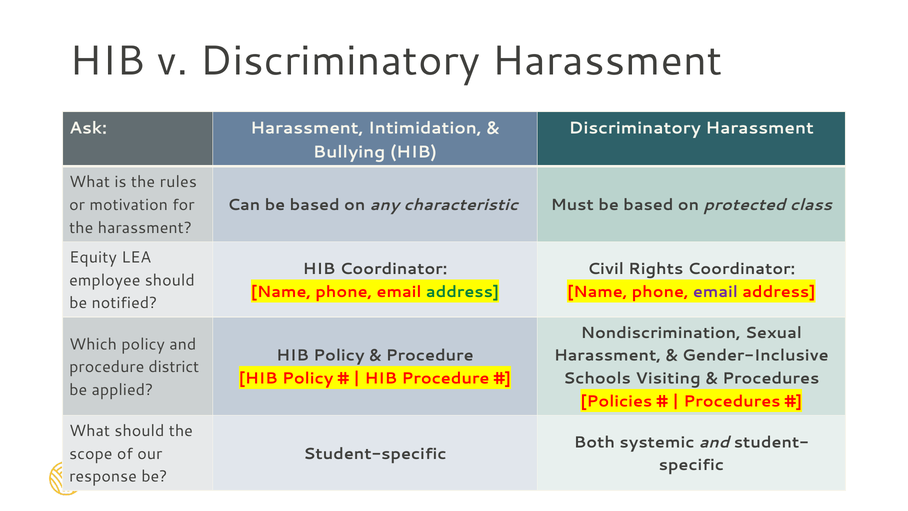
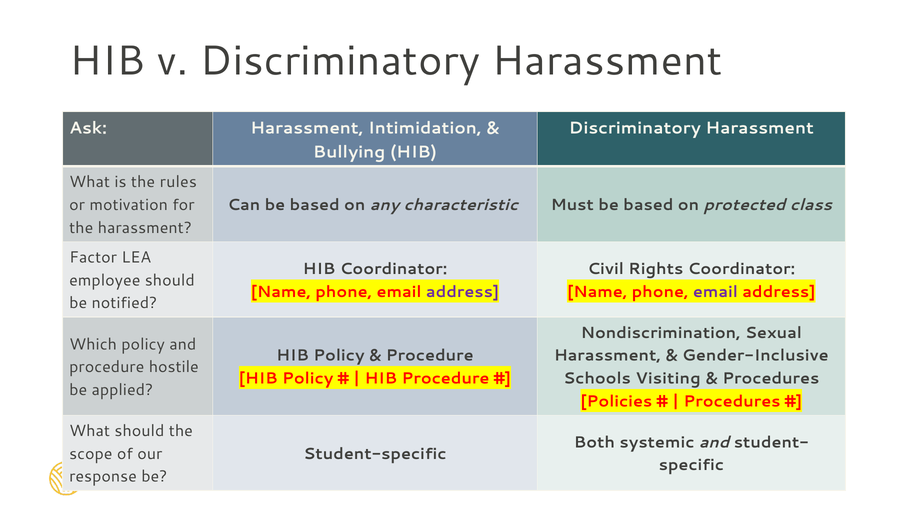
Equity: Equity -> Factor (93, 257)
address colour: green -> purple (462, 292)
district: district -> hostile (174, 367)
